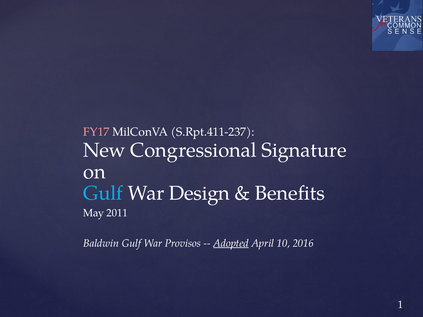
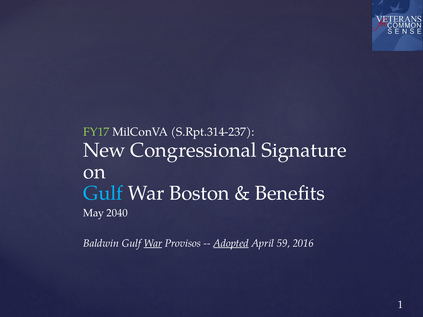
FY17 colour: pink -> light green (96, 132)
S.Rpt.411-237: S.Rpt.411-237 -> S.Rpt.314-237 (213, 132)
Design: Design -> Boston (199, 194)
2011: 2011 -> 2040 (117, 213)
War underline: none -> present (153, 243)
10: 10 -> 59 (283, 243)
